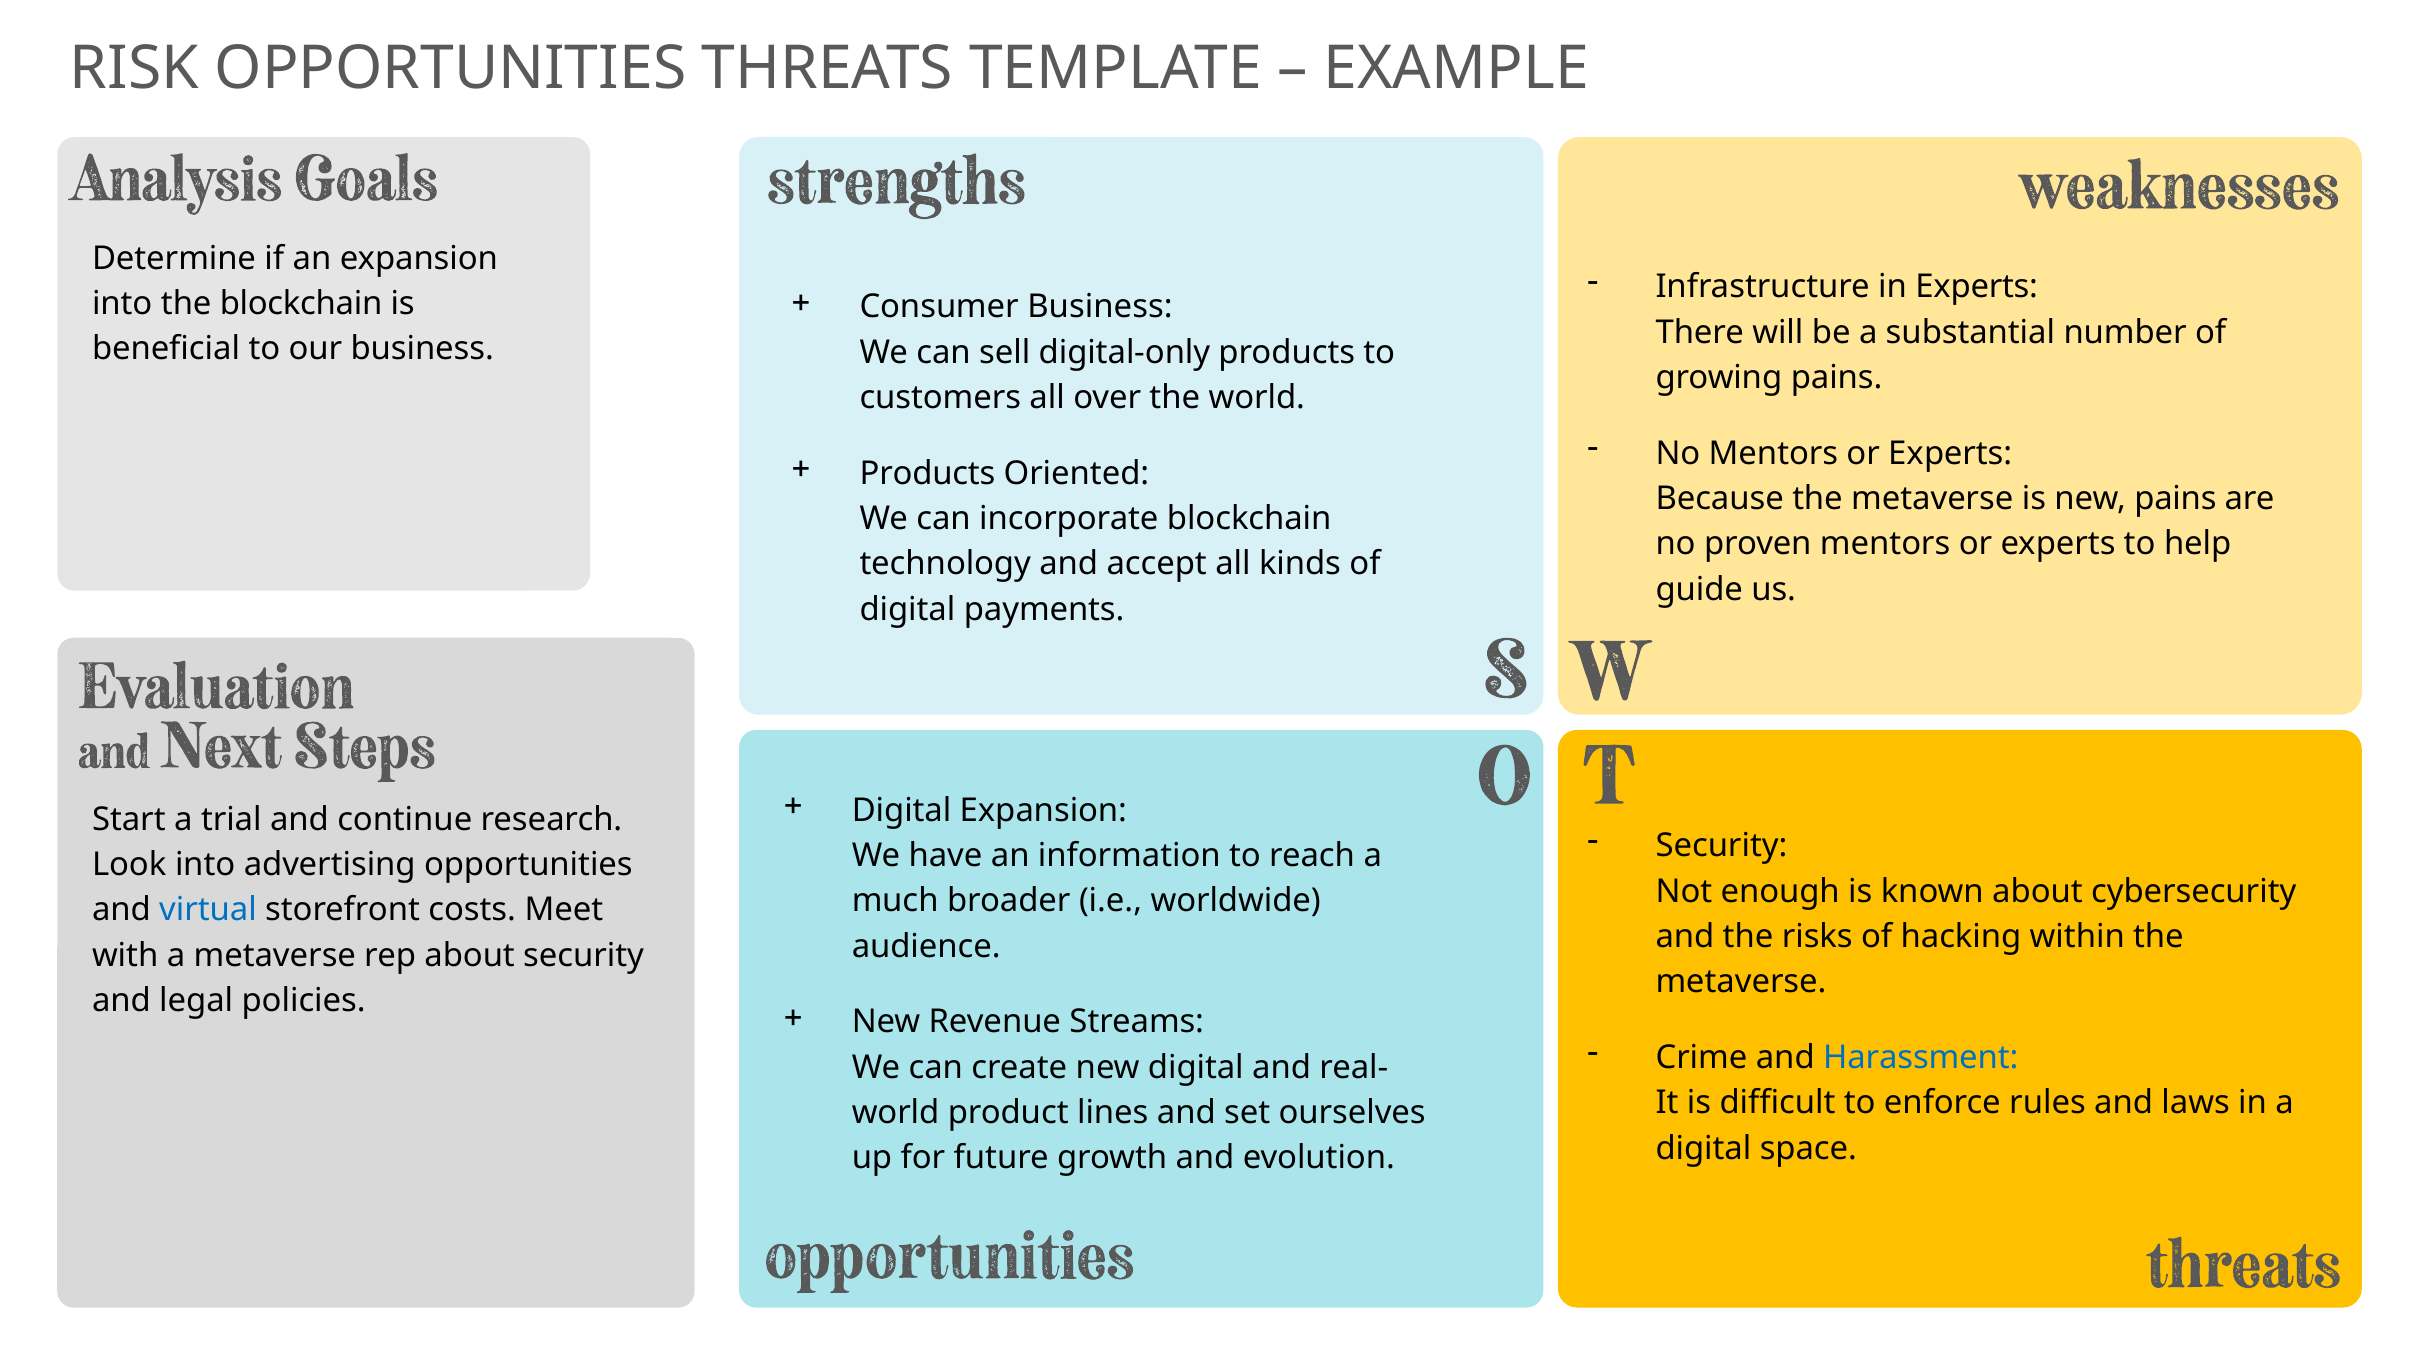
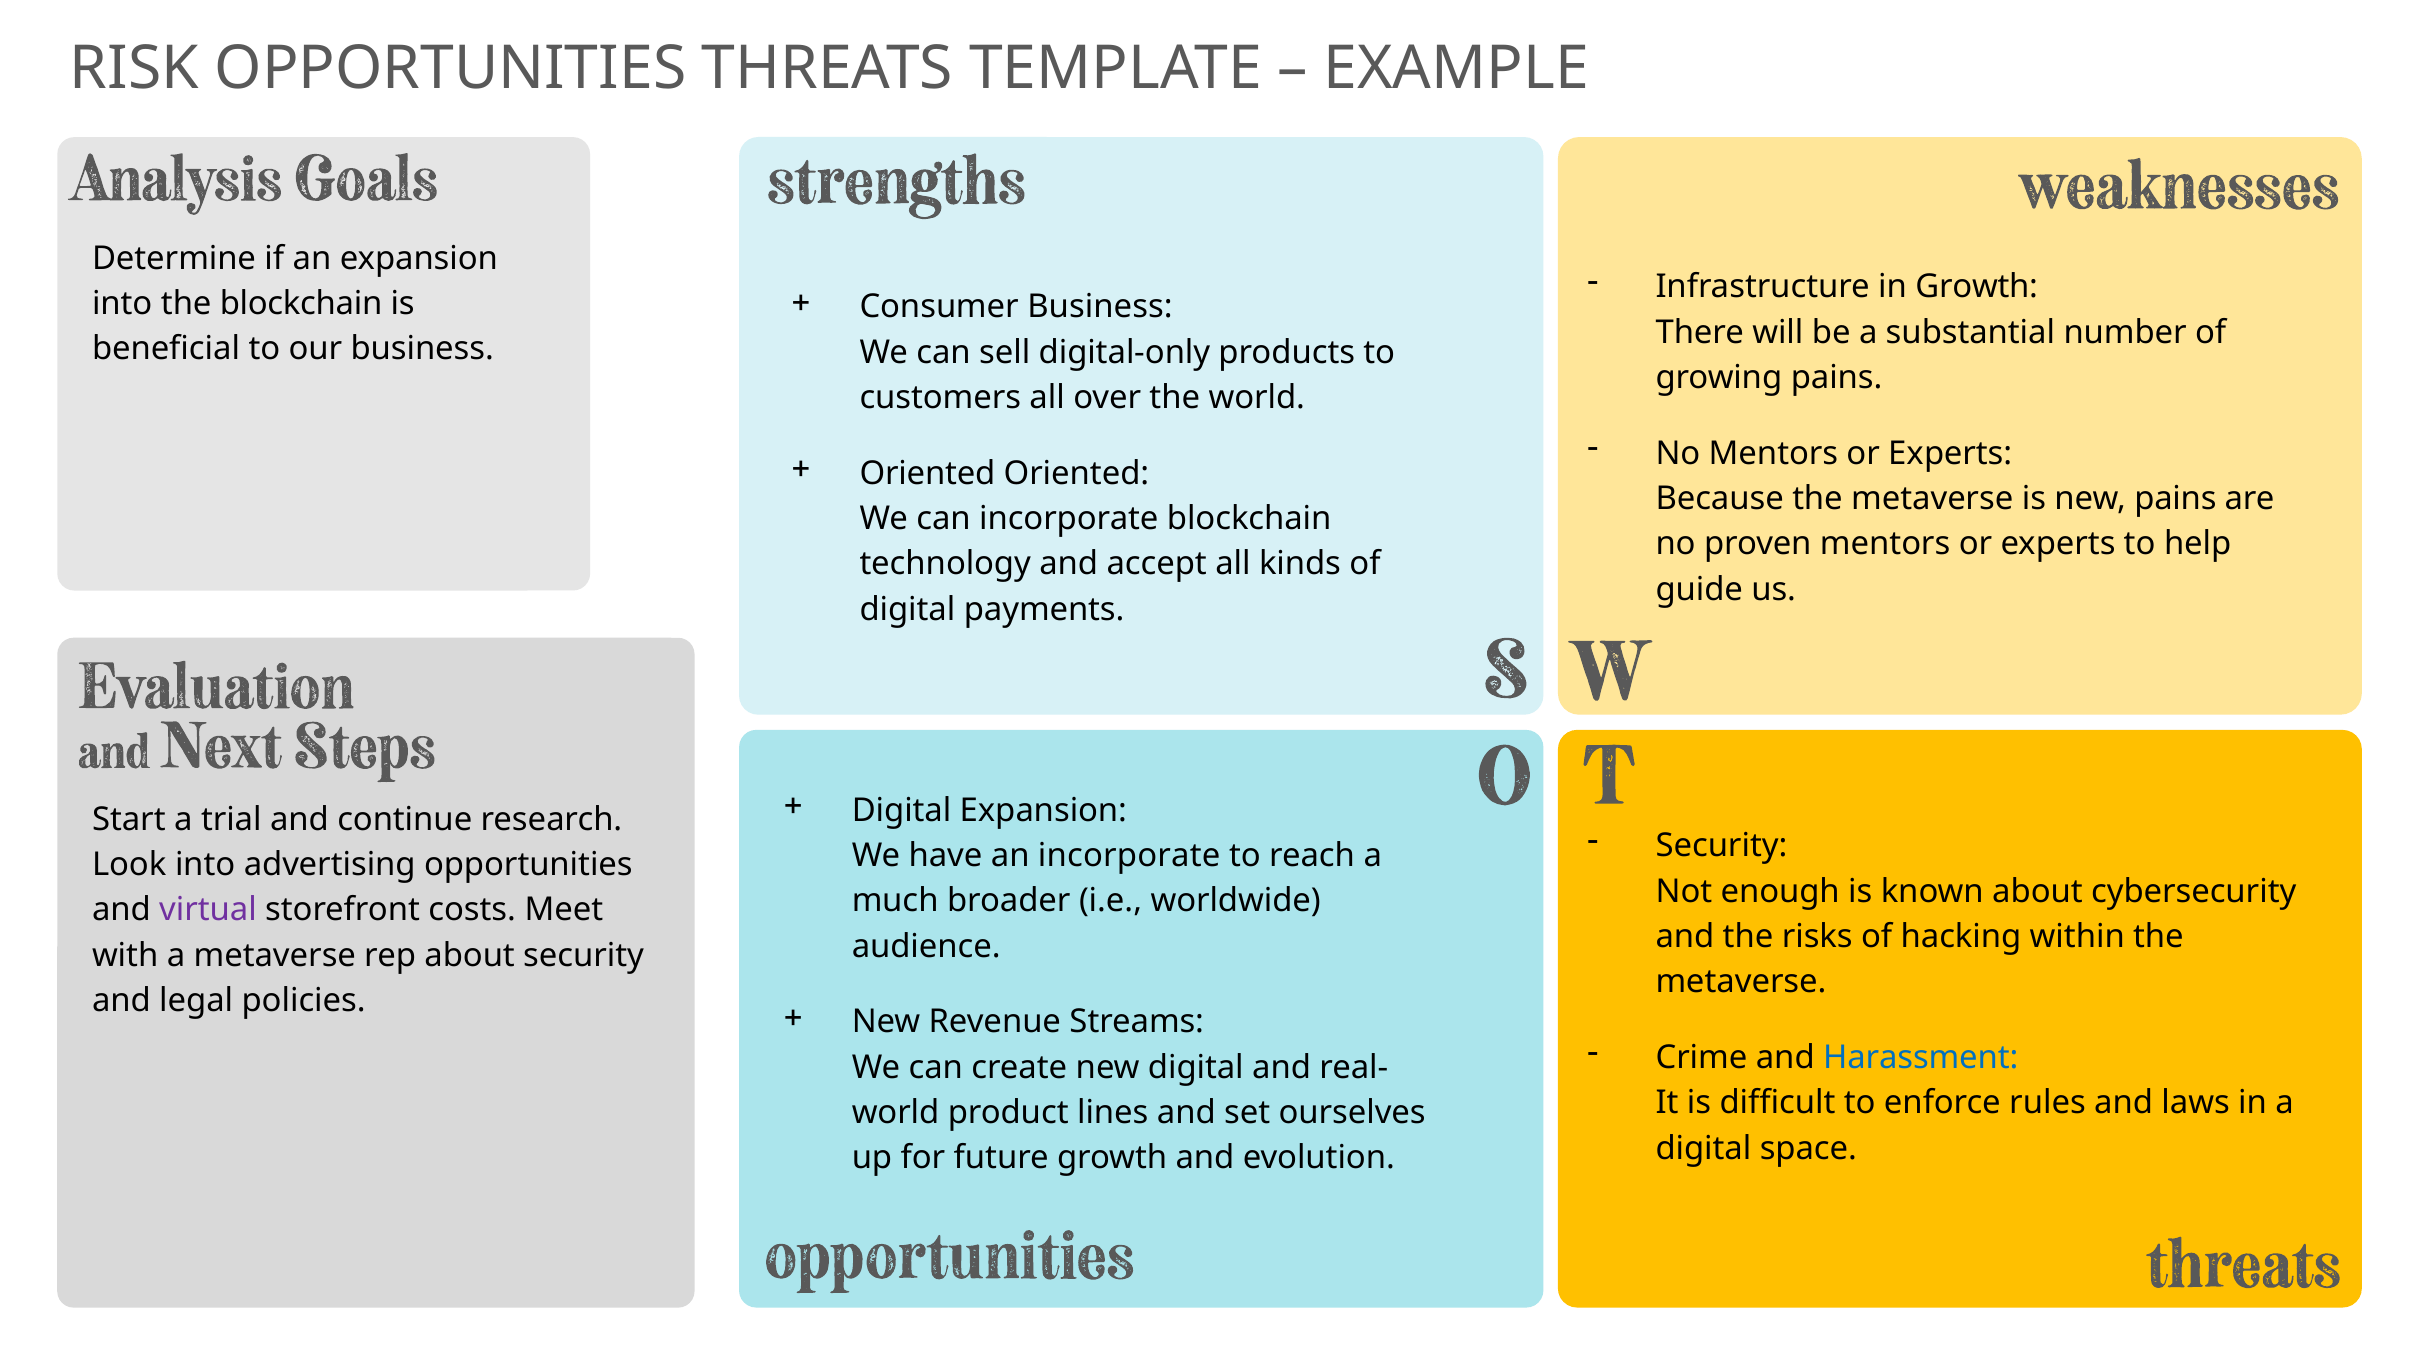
in Experts: Experts -> Growth (1977, 287)
Products: Products -> Oriented (927, 473)
an information: information -> incorporate (1129, 856)
virtual colour: blue -> purple (208, 910)
